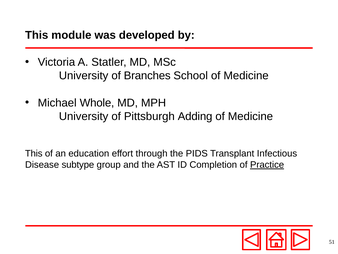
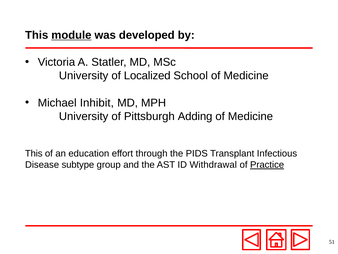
module underline: none -> present (71, 35)
Branches: Branches -> Localized (147, 76)
Whole: Whole -> Inhibit (97, 103)
Completion: Completion -> Withdrawal (213, 164)
